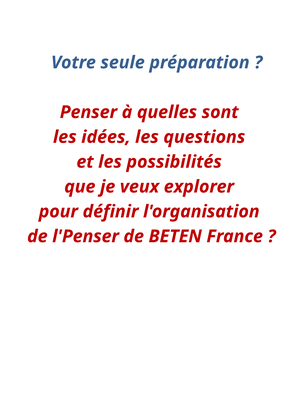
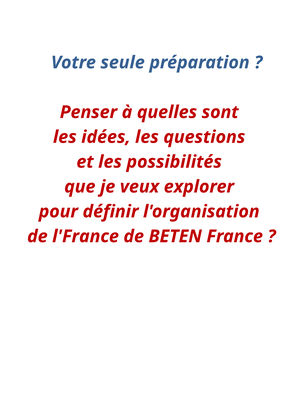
l'Penser: l'Penser -> l'France (86, 237)
